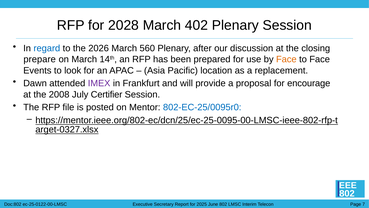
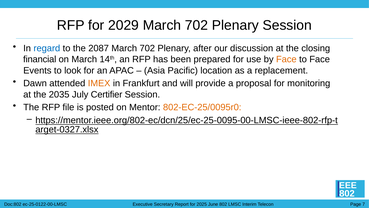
2028: 2028 -> 2029 (124, 25)
402: 402 -> 702 (197, 25)
2026: 2026 -> 2087 (99, 48)
560: 560 -> 702 (147, 48)
prepare: prepare -> financial (40, 59)
IMEX colour: purple -> orange (99, 83)
encourage: encourage -> monitoring (309, 83)
2008: 2008 -> 2035 (59, 94)
802-EC-25/0095r0 colour: blue -> orange (202, 107)
